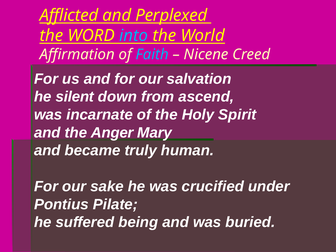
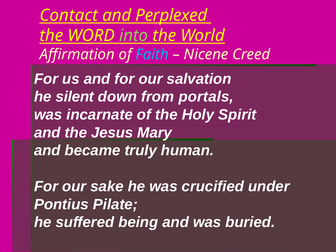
Afflicted: Afflicted -> Contact (69, 15)
into colour: light blue -> light green (134, 36)
ascend: ascend -> portals (206, 97)
Anger: Anger -> Jesus (112, 133)
